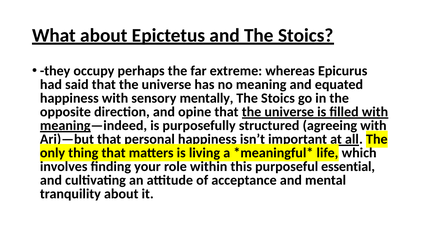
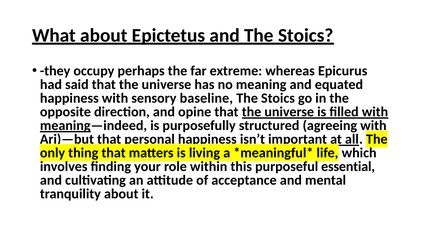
mentally: mentally -> baseline (206, 98)
